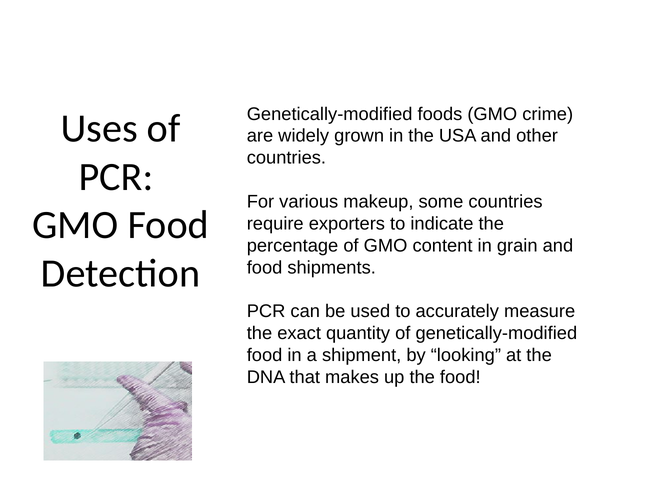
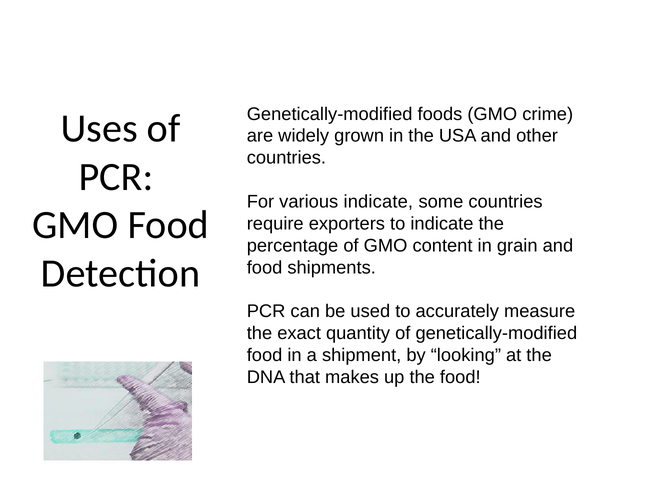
various makeup: makeup -> indicate (378, 202)
